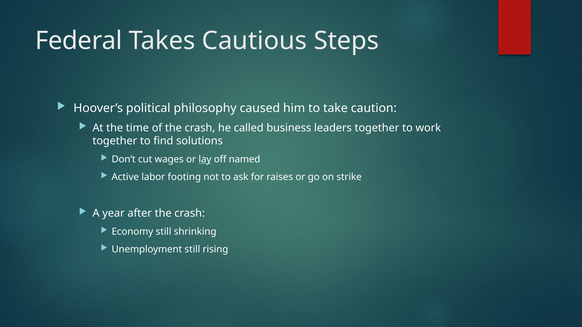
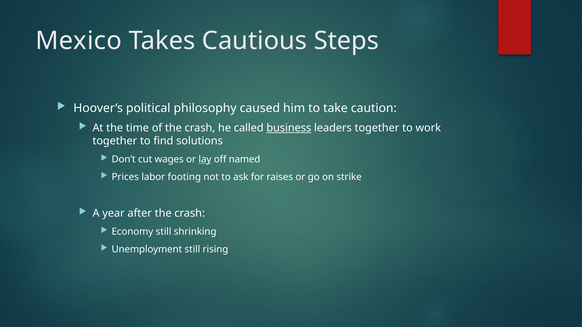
Federal: Federal -> Mexico (79, 41)
business underline: none -> present (289, 128)
Active: Active -> Prices (125, 177)
